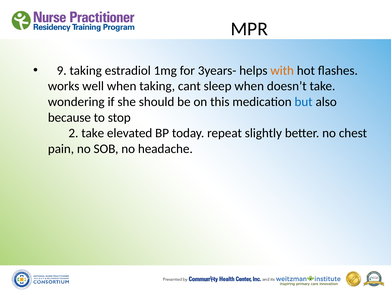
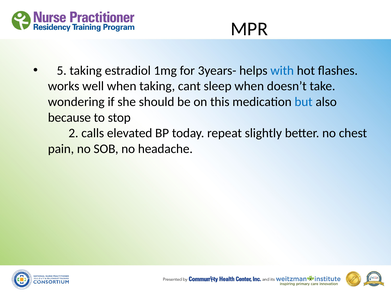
9: 9 -> 5 (62, 71)
with colour: orange -> blue (282, 71)
2 take: take -> calls (93, 133)
